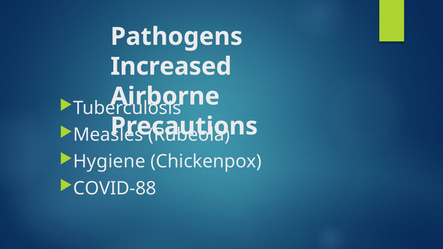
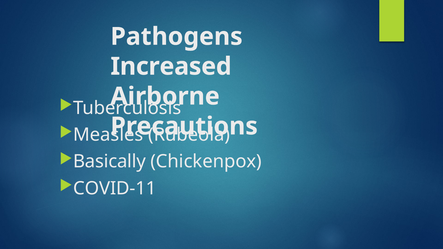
Hygiene: Hygiene -> Basically (109, 162)
COVID-88: COVID-88 -> COVID-11 (115, 188)
